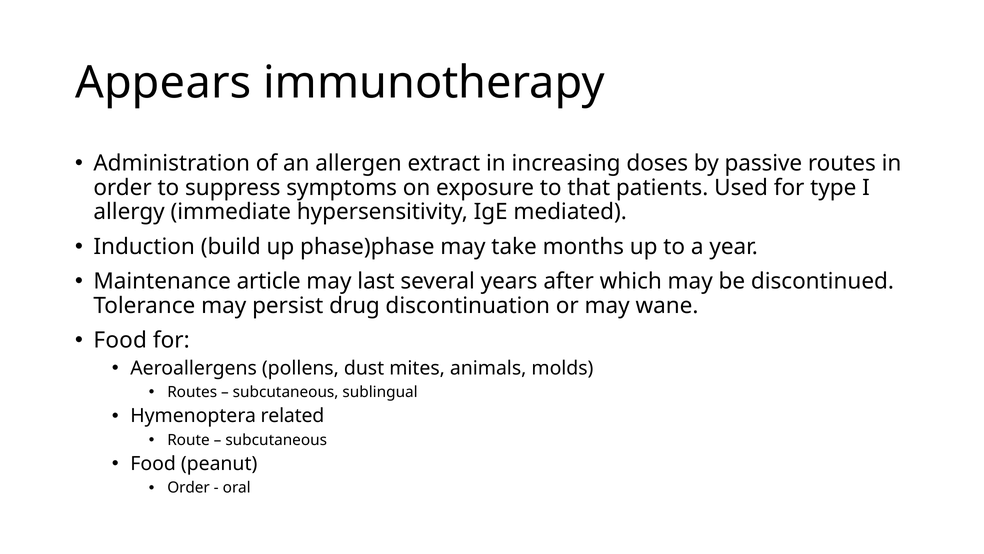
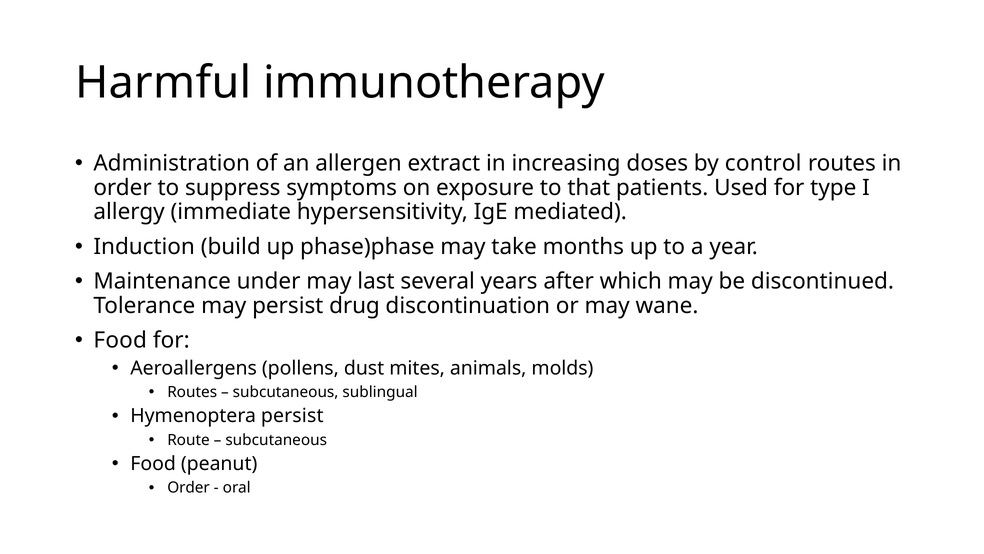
Appears: Appears -> Harmful (163, 83)
passive: passive -> control (763, 163)
article: article -> under (269, 281)
Hymenoptera related: related -> persist (292, 416)
